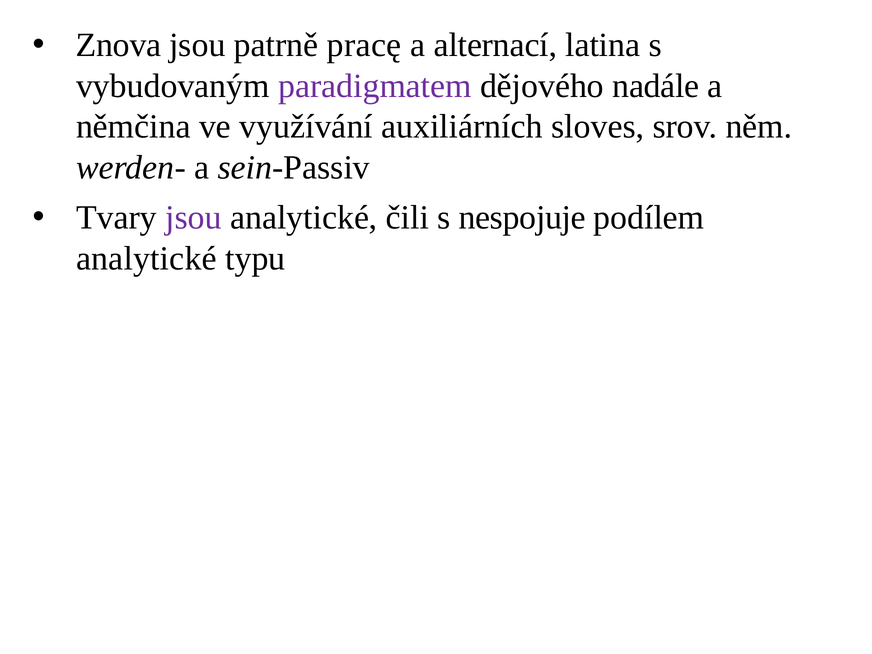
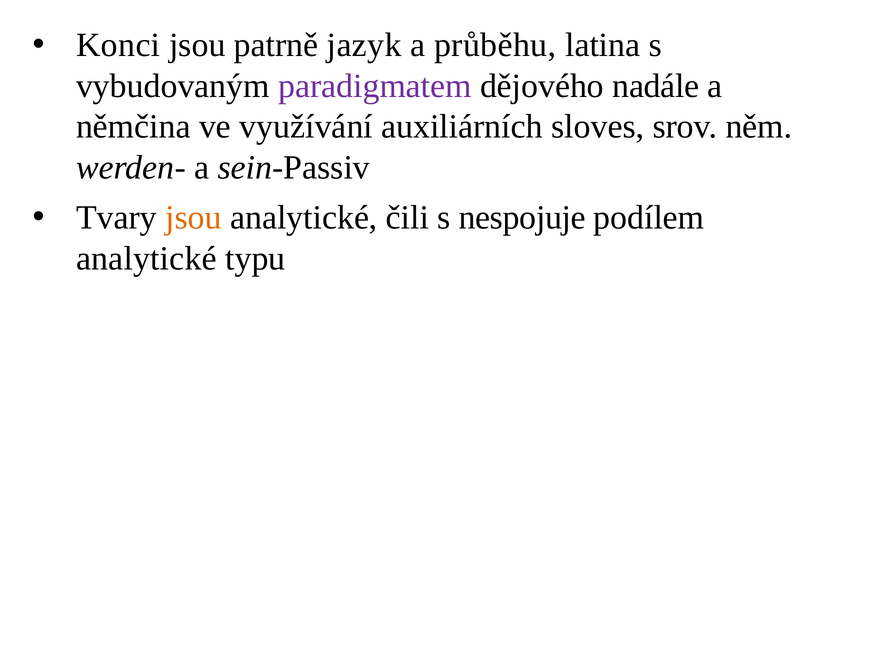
Znova: Znova -> Konci (118, 45)
pracę: pracę -> jazyk (364, 45)
alternací: alternací -> průběhu (495, 45)
jsou colour: purple -> orange (193, 218)
